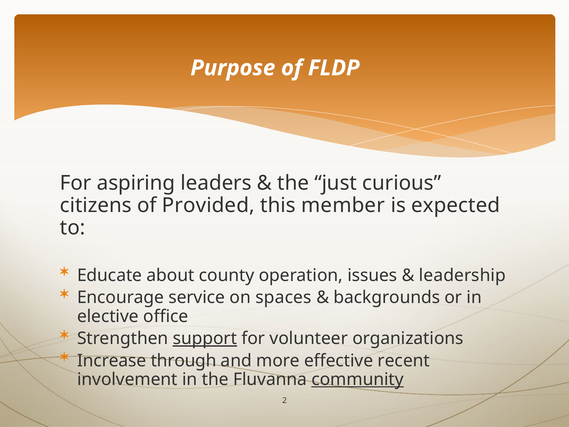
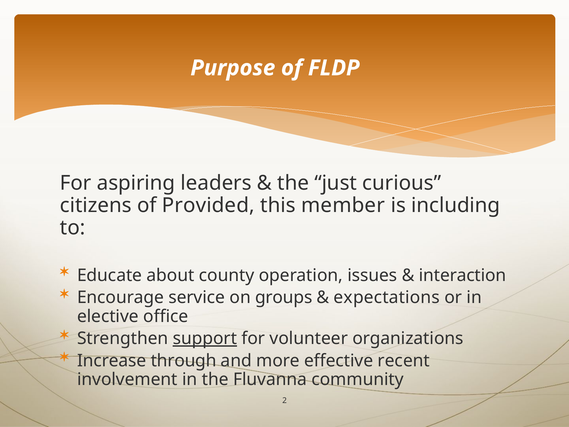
expected: expected -> including (456, 205)
leadership: leadership -> interaction (463, 275)
spaces: spaces -> groups (284, 297)
backgrounds: backgrounds -> expectations (387, 297)
community underline: present -> none (358, 379)
